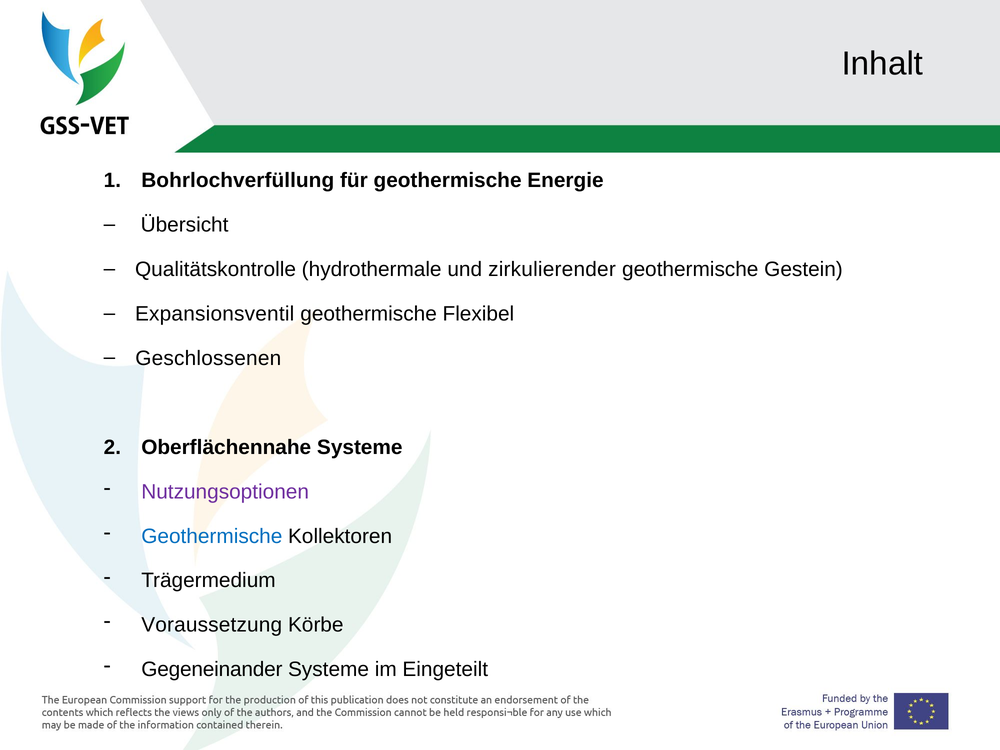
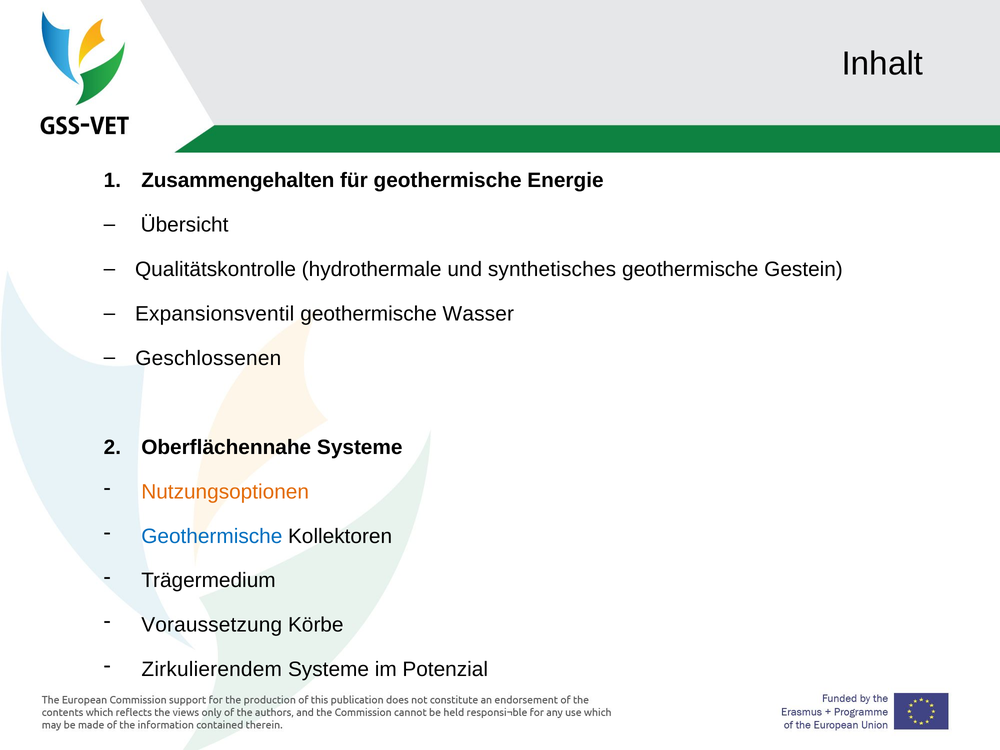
Bohrlochverfüllung: Bohrlochverfüllung -> Zusammengehalten (238, 181)
zirkulierender: zirkulierender -> synthetisches (552, 269)
Flexibel: Flexibel -> Wasser (478, 314)
Nutzungsoptionen colour: purple -> orange (225, 492)
Gegeneinander: Gegeneinander -> Zirkulierendem (212, 670)
Eingeteilt: Eingeteilt -> Potenzial (445, 670)
